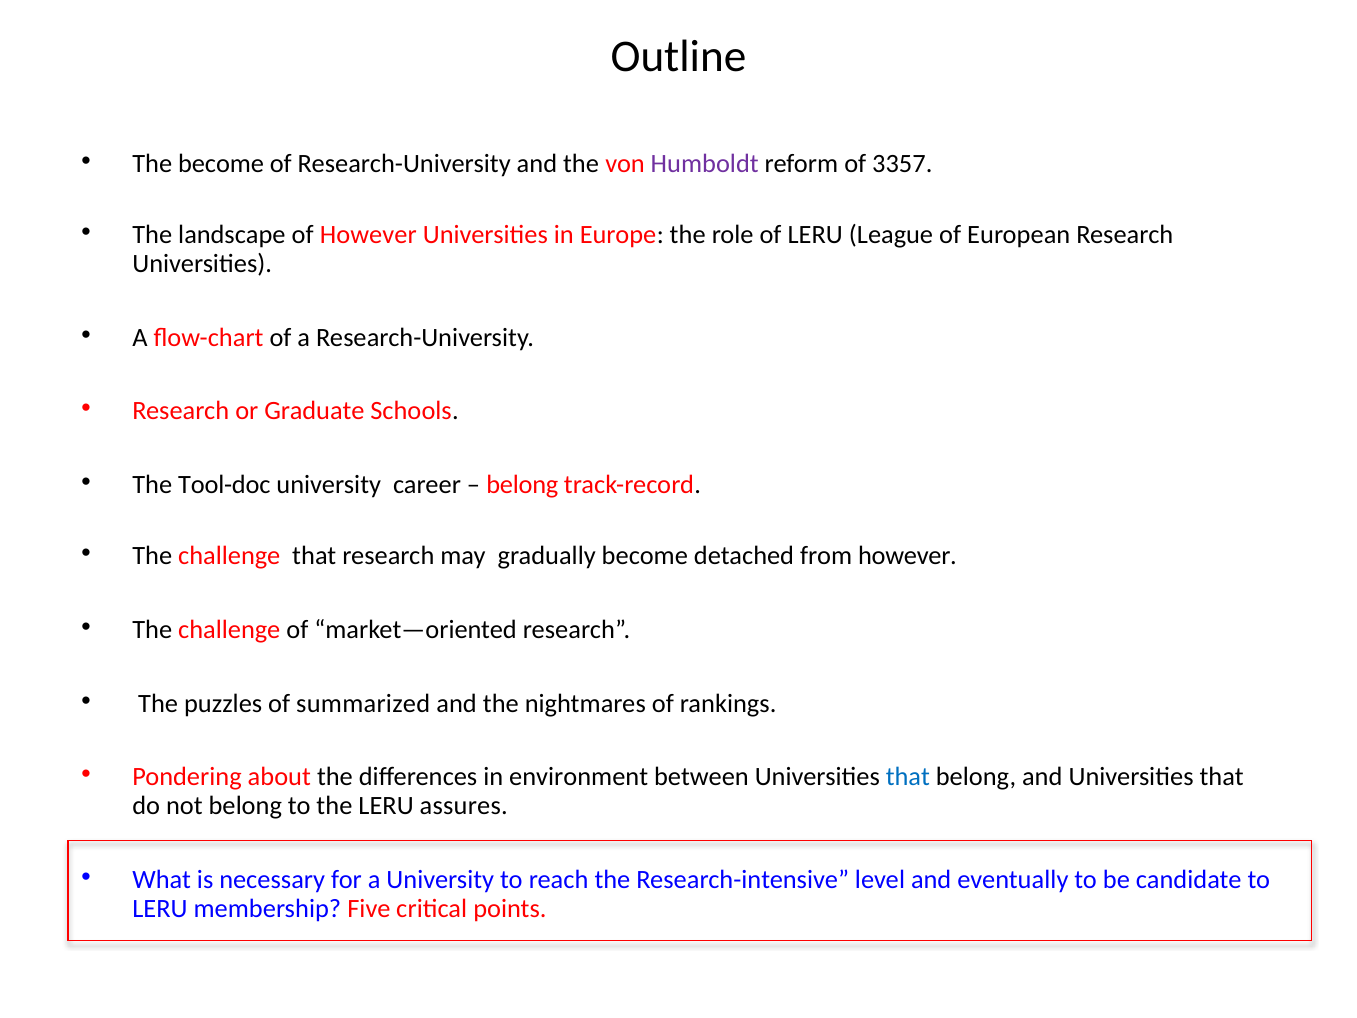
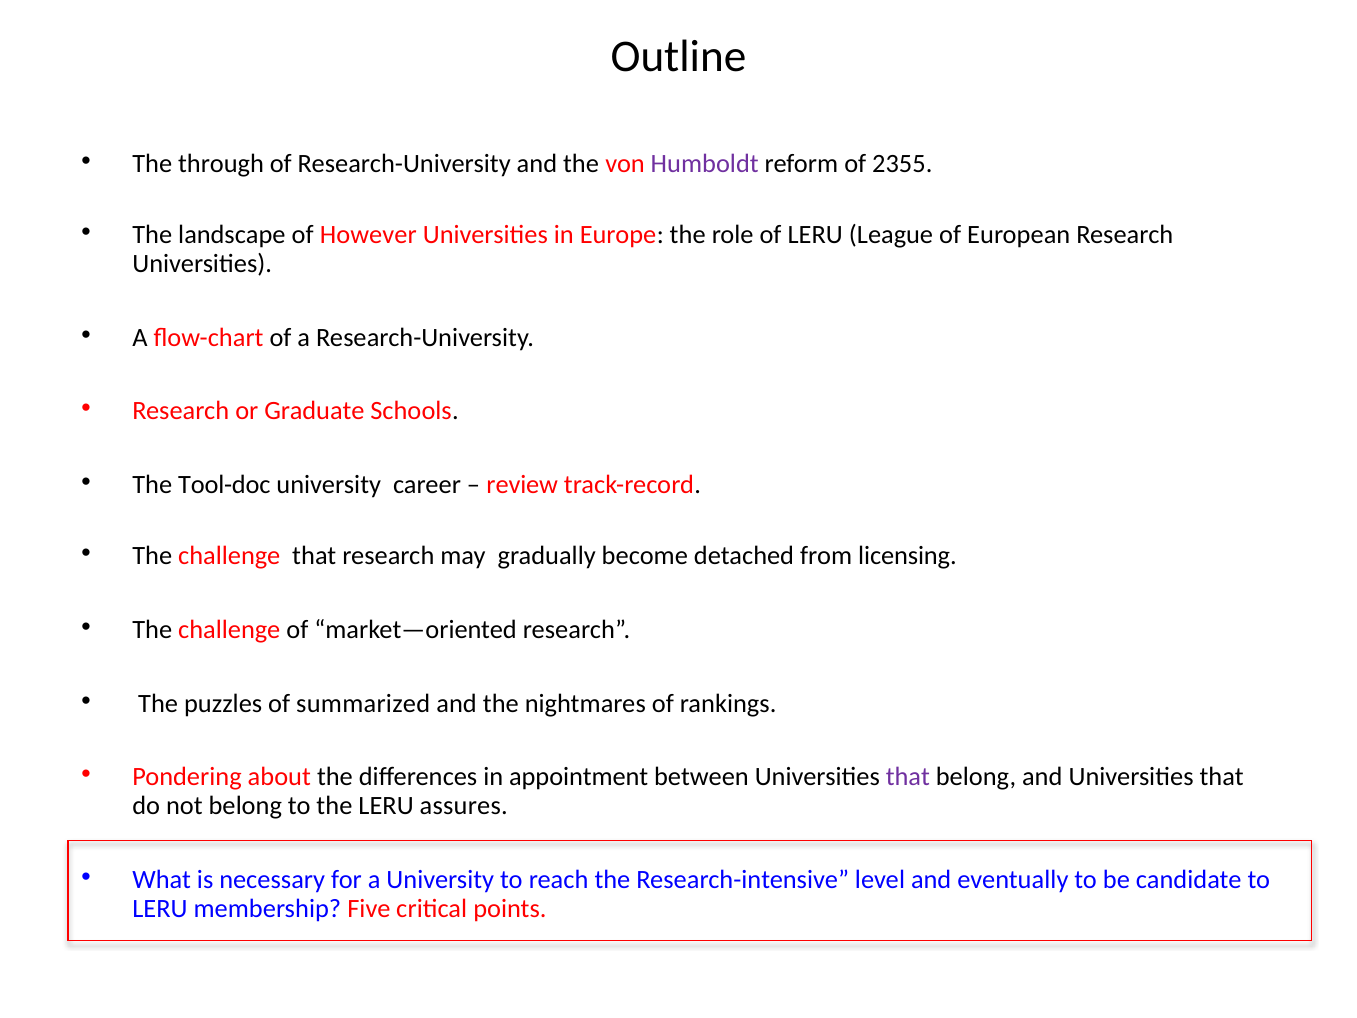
The become: become -> through (221, 164)
3357: 3357 -> 2355 (902, 164)
belong: belong -> review (522, 485)
from however: however -> licensing (907, 556)
environment: environment -> appointment (579, 777)
that colour: blue -> purple (908, 777)
